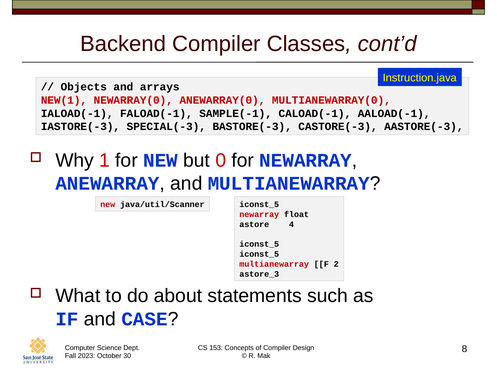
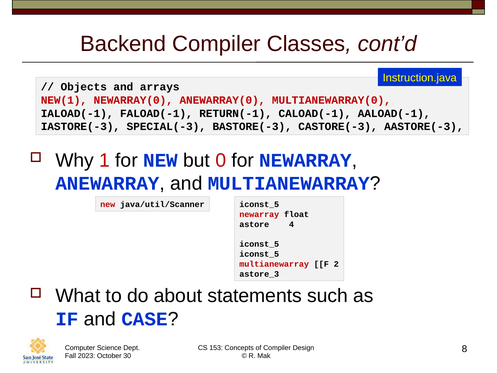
SAMPLE(-1: SAMPLE(-1 -> RETURN(-1 (236, 113)
